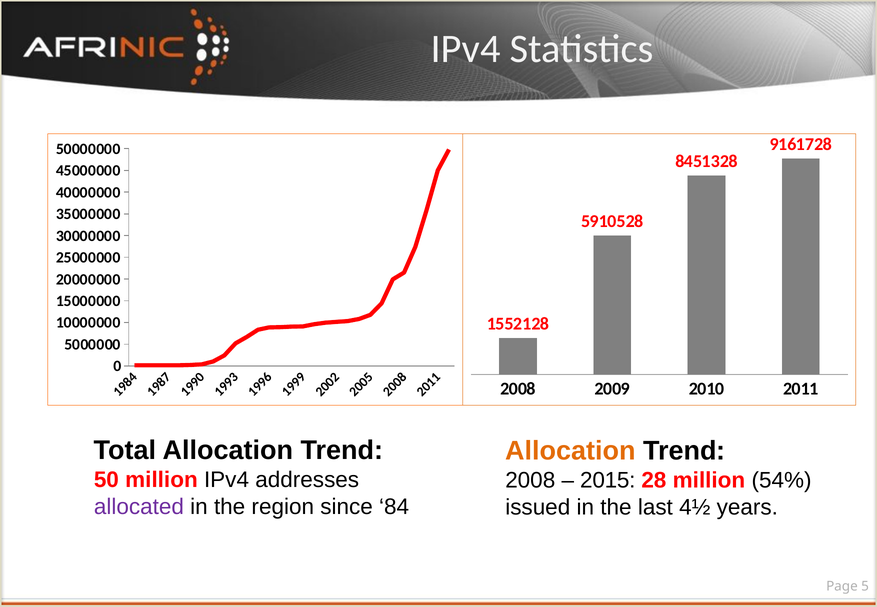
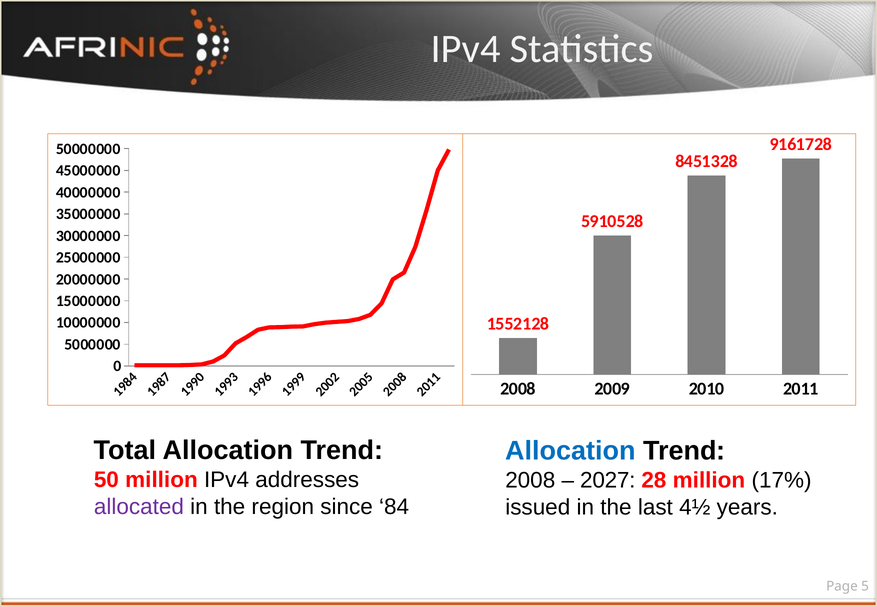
Allocation colour: orange -> blue (570, 451)
2015: 2015 -> 2027 (608, 480)
54%: 54% -> 17% (782, 480)
